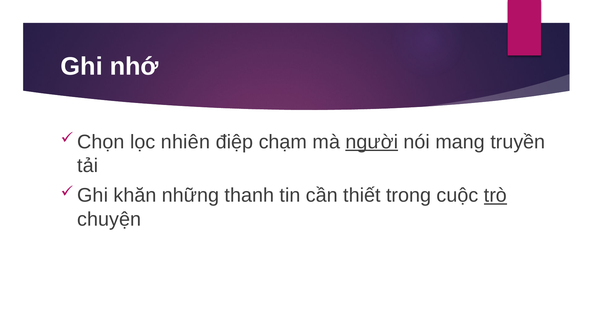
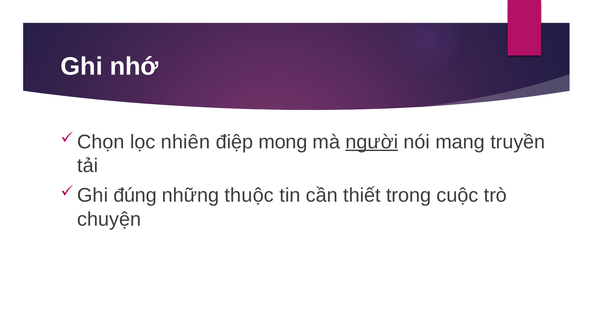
chạm: chạm -> mong (283, 142)
khăn: khăn -> đúng (135, 196)
thanh: thanh -> thuộc (249, 196)
trò underline: present -> none (495, 196)
